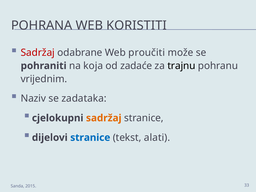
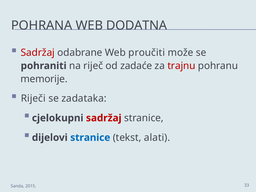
KORISTITI: KORISTITI -> DODATNA (137, 25)
koja: koja -> riječ (93, 66)
trajnu colour: black -> red (181, 66)
vrijednim: vrijednim -> memorije (44, 79)
Naziv: Naziv -> Riječi (33, 98)
sadržaj colour: orange -> red (104, 118)
